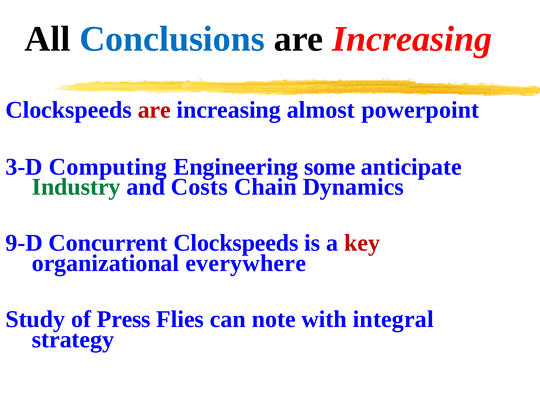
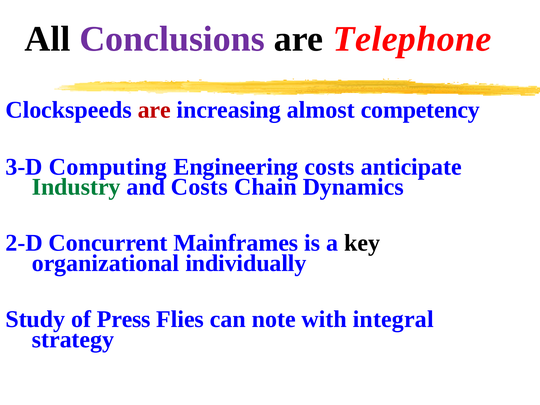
Conclusions colour: blue -> purple (172, 39)
Increasing: Increasing -> Telephone (412, 39)
powerpoint: powerpoint -> competency (420, 110)
Engineering some: some -> costs (329, 167)
9-D: 9-D -> 2-D (24, 243)
Concurrent Clockspeeds: Clockspeeds -> Mainframes (236, 243)
key colour: red -> black (362, 243)
everywhere: everywhere -> individually (246, 263)
